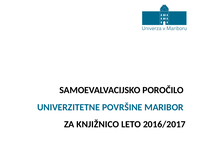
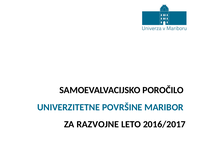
KNJIŽNICO: KNJIŽNICO -> RAZVOJNE (98, 125)
